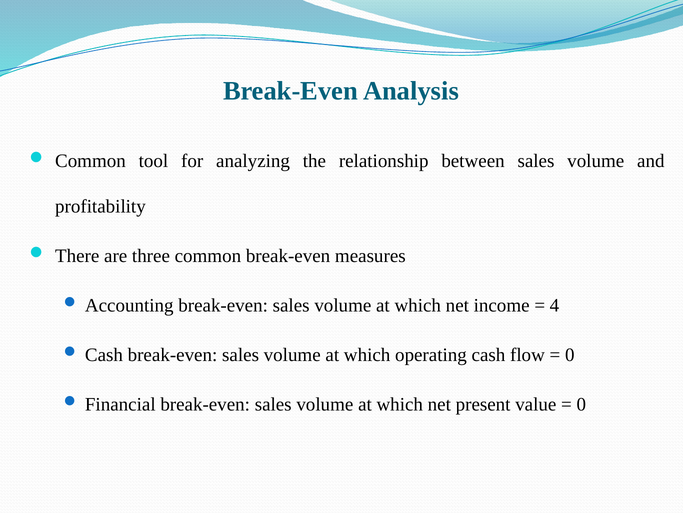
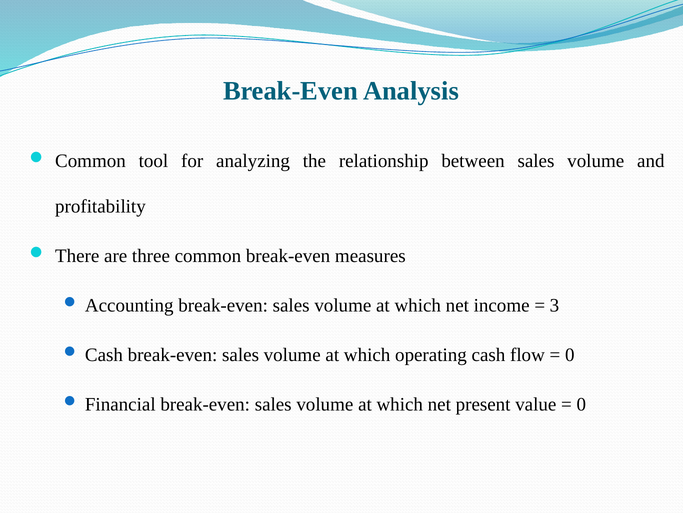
4: 4 -> 3 (554, 305)
